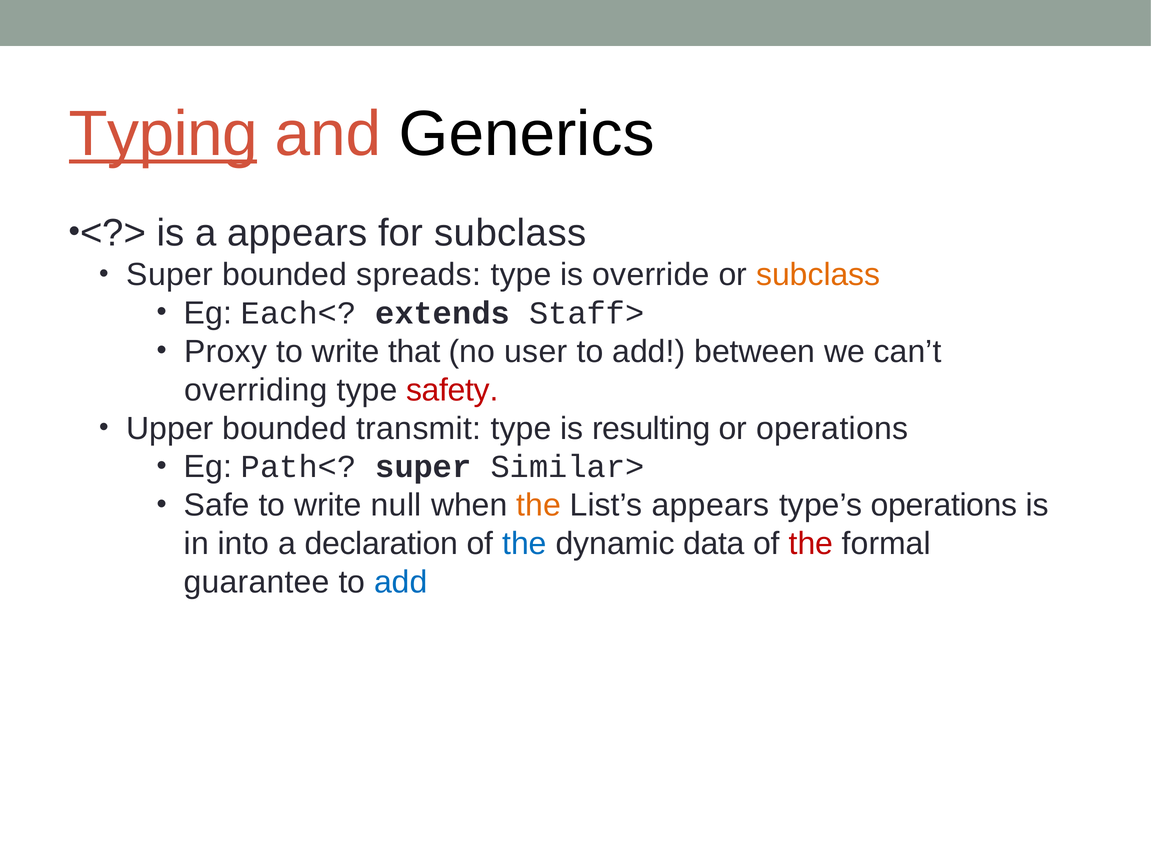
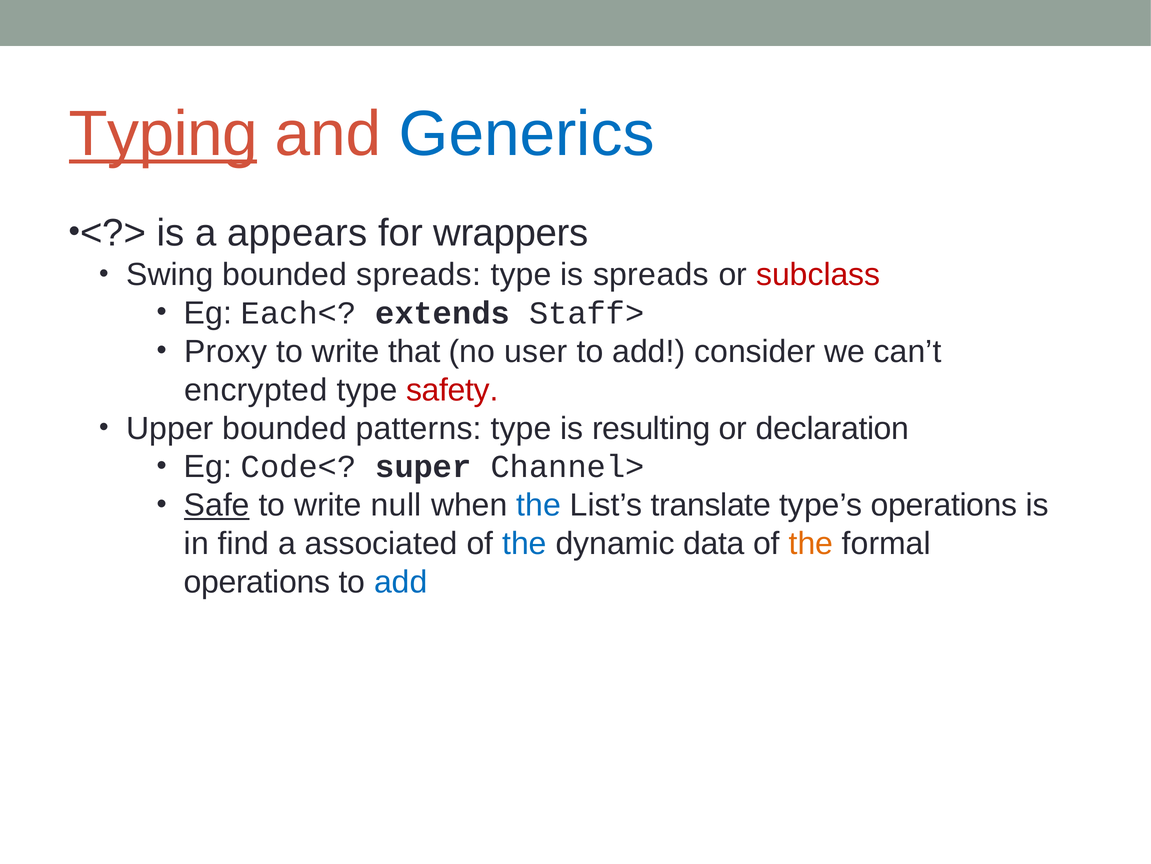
Generics colour: black -> blue (527, 134)
for subclass: subclass -> wrappers (511, 233)
Super: Super -> Swing (170, 275)
is override: override -> spreads (651, 275)
subclass colour: orange -> red (818, 275)
between: between -> consider (755, 351)
overriding: overriding -> encrypted (256, 390)
transmit: transmit -> patterns (419, 428)
or operations: operations -> declaration (833, 428)
Path<: Path< -> Code< (299, 466)
Similar>: Similar> -> Channel> (568, 466)
Safe underline: none -> present (217, 505)
the colour: orange -> blue (539, 505)
List’s appears: appears -> translate (711, 505)
into: into -> find (243, 543)
declaration: declaration -> associated (381, 543)
the colour: red -> orange (811, 543)
guarantee: guarantee -> operations (257, 582)
